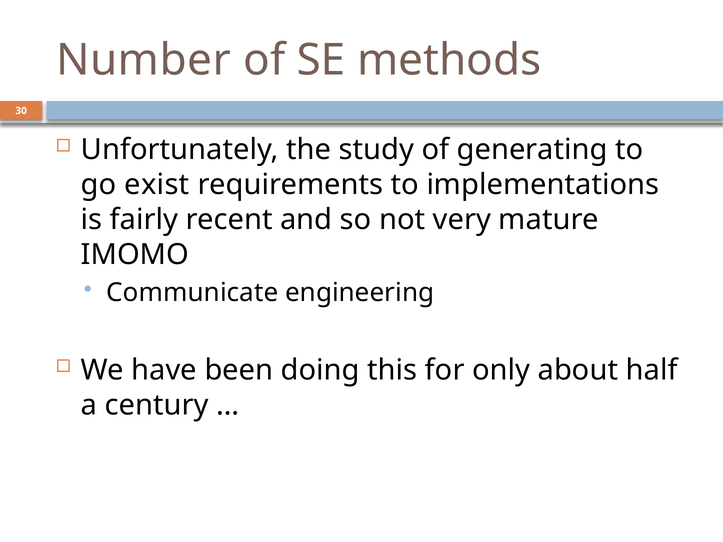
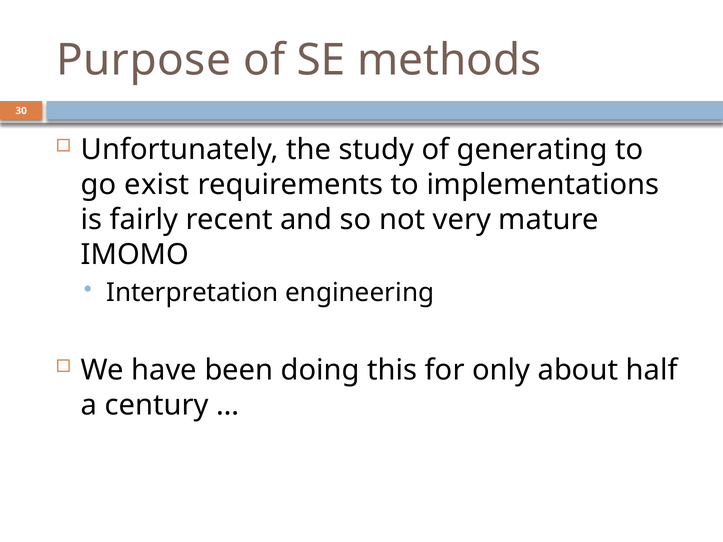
Number: Number -> Purpose (144, 60)
Communicate: Communicate -> Interpretation (192, 293)
